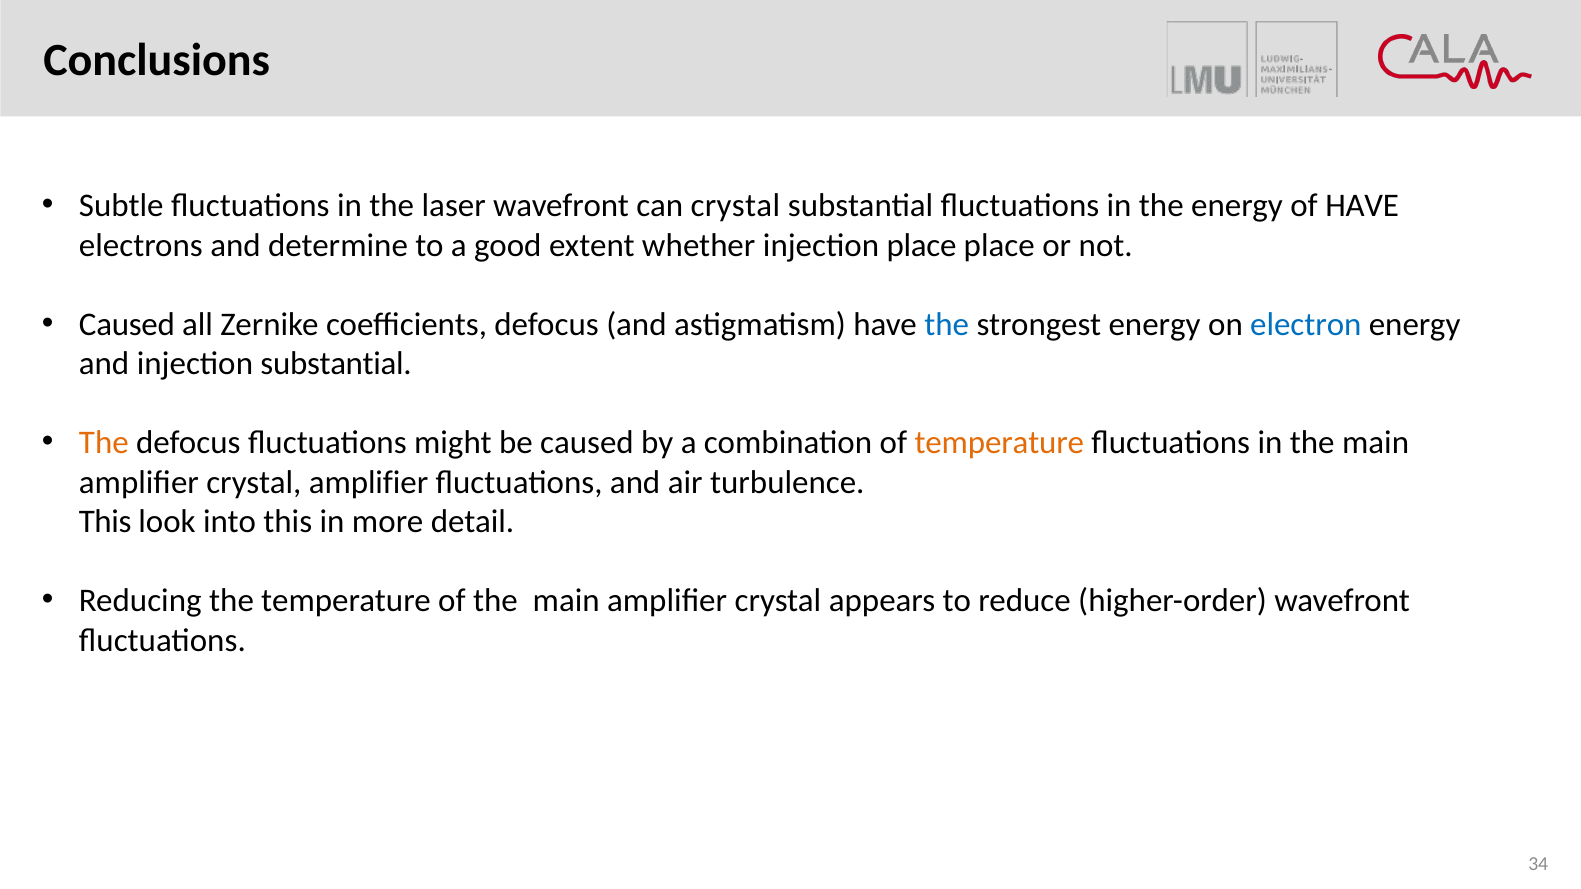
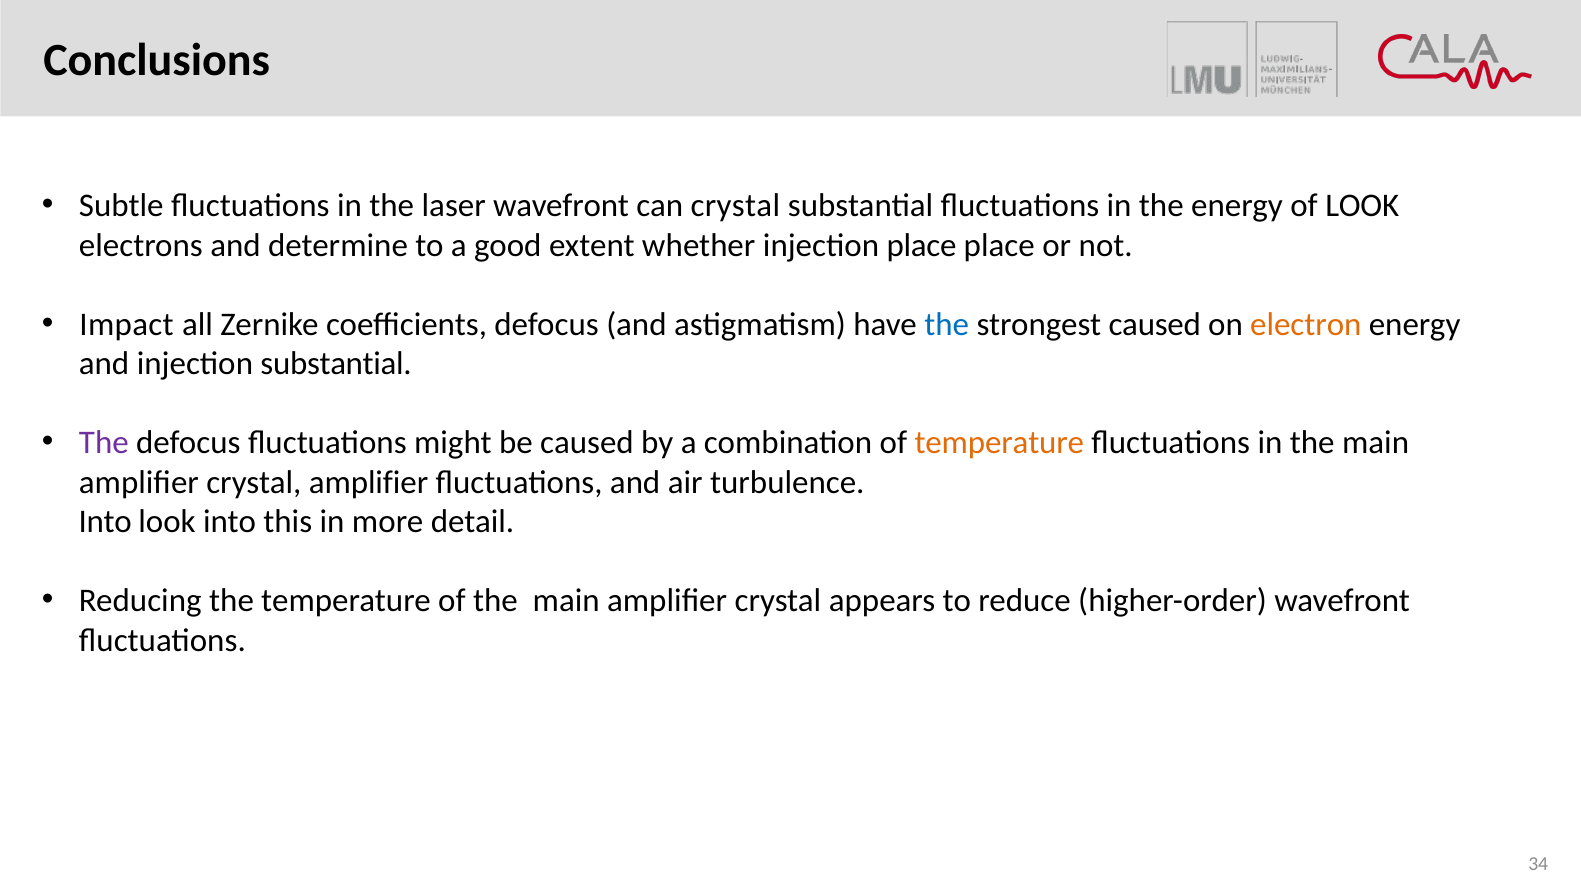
of HAVE: HAVE -> LOOK (1362, 206)
Caused: Caused -> Impact (127, 324)
strongest energy: energy -> caused (1155, 324)
electron colour: blue -> orange (1306, 324)
The colour: orange -> purple (104, 443)
This: This -> Into (105, 522)
